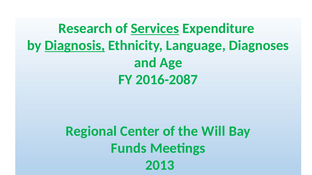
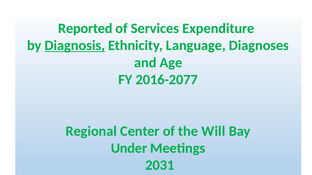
Research: Research -> Reported (85, 29)
Services underline: present -> none (155, 29)
2016-2087: 2016-2087 -> 2016-2077 (167, 80)
Funds: Funds -> Under (129, 149)
2013: 2013 -> 2031 (160, 166)
